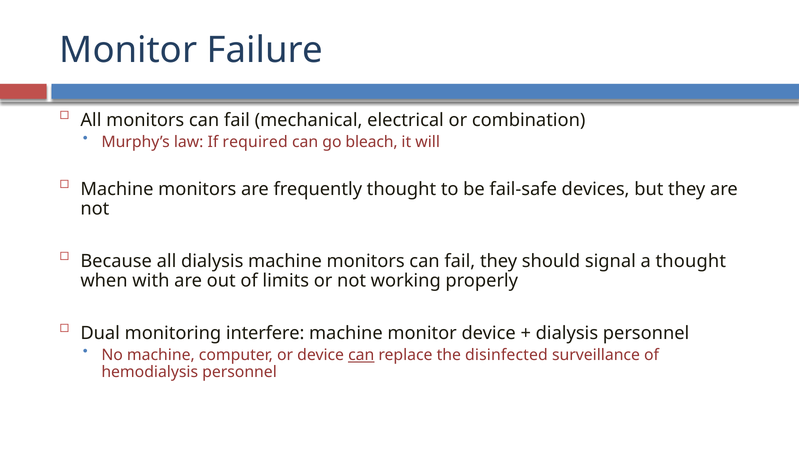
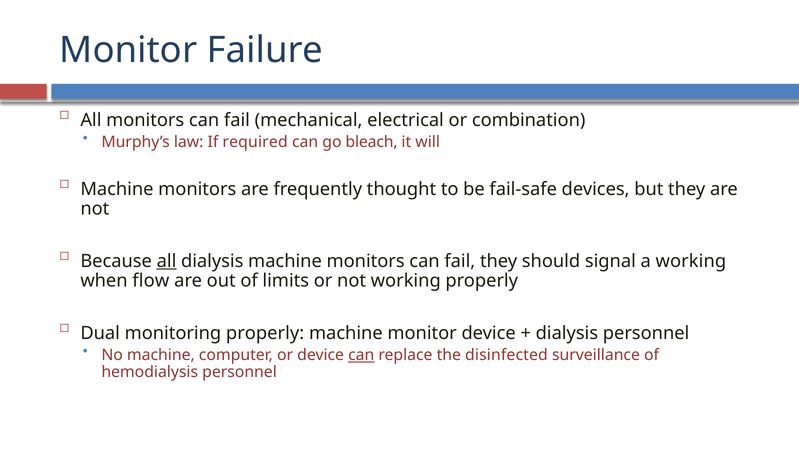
all underline: none -> present (167, 261)
a thought: thought -> working (691, 261)
with: with -> flow (151, 281)
monitoring interfere: interfere -> properly (265, 333)
